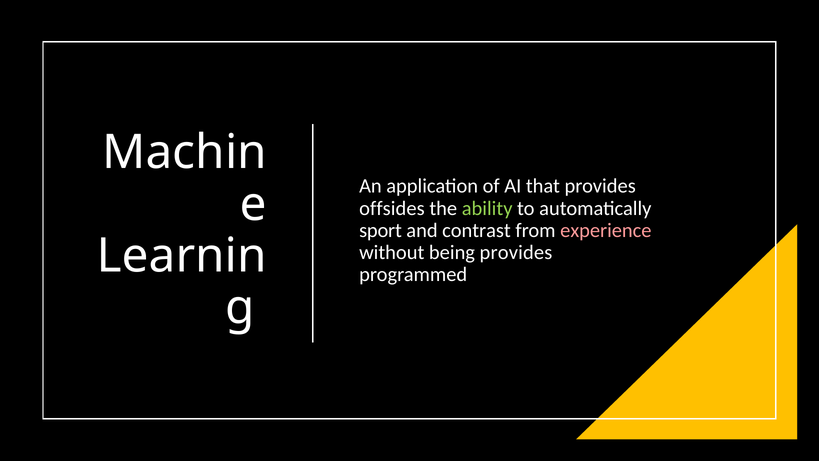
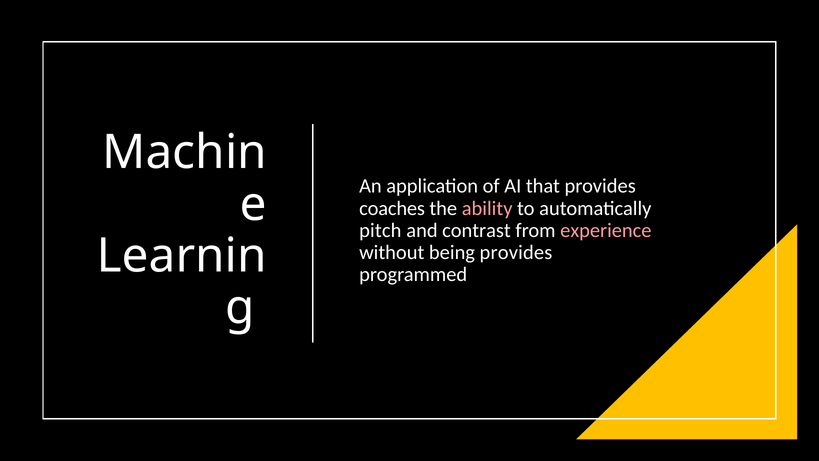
offsides: offsides -> coaches (392, 208)
ability colour: light green -> pink (487, 208)
sport: sport -> pitch (380, 230)
